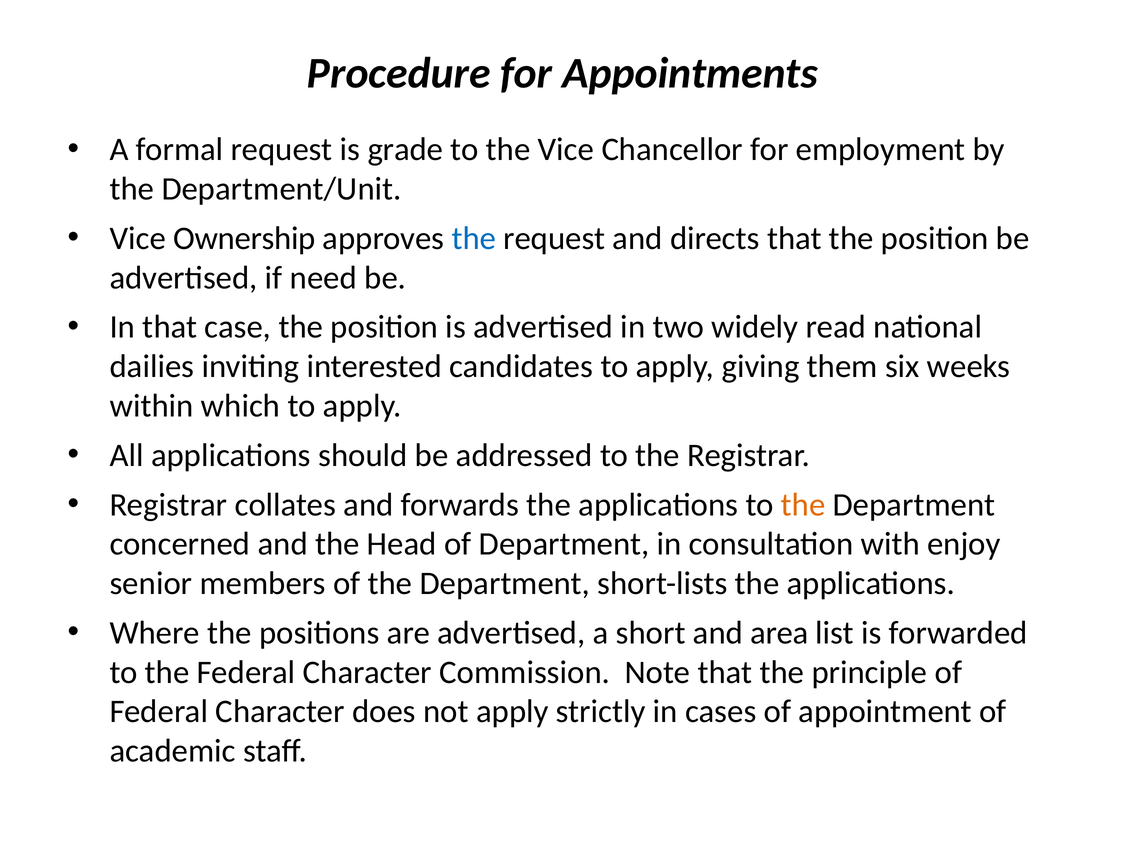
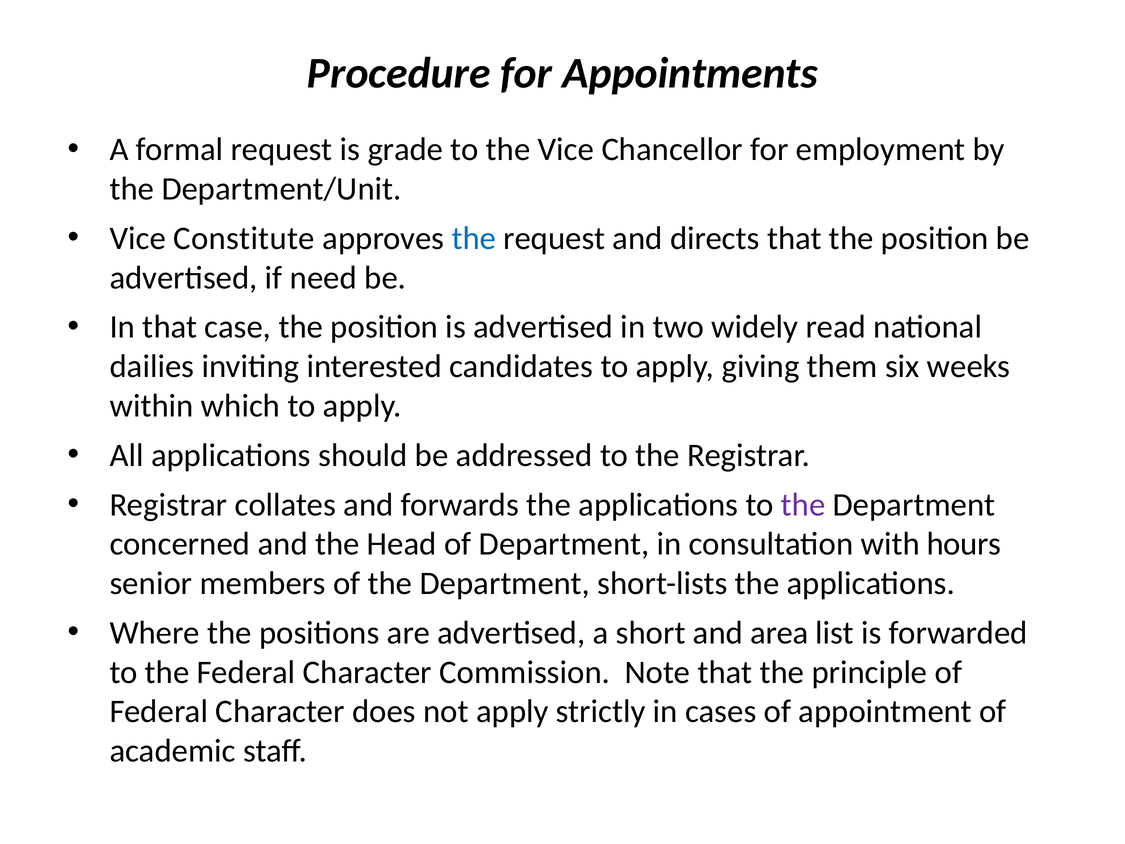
Ownership: Ownership -> Constitute (244, 238)
the colour: orange -> purple (803, 505)
enjoy: enjoy -> hours (964, 544)
